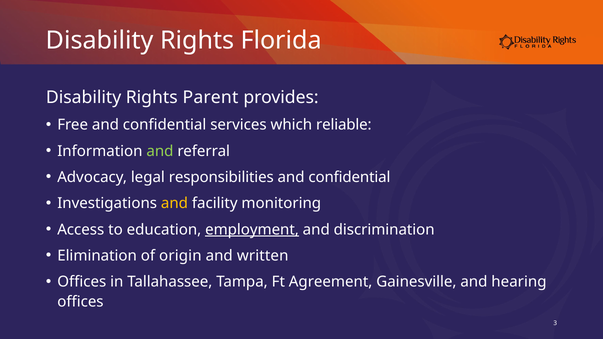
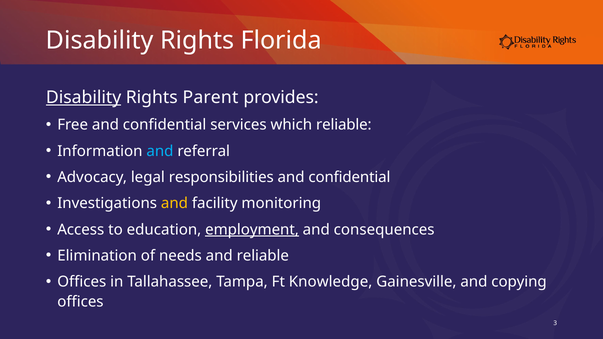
Disability underline: none -> present (84, 98)
and colour: light green -> light blue (160, 151)
discrimination: discrimination -> consequences (384, 230)
origin: origin -> needs (180, 256)
and written: written -> reliable (263, 256)
Agreement: Agreement -> Knowledge (331, 282)
hearing: hearing -> copying (519, 282)
